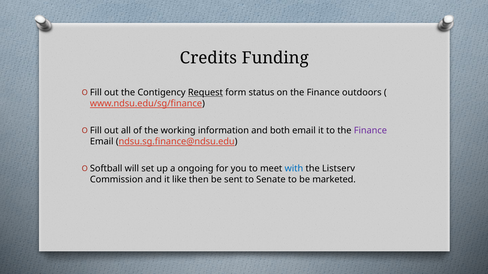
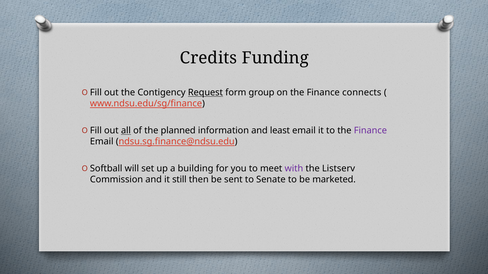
status: status -> group (262, 93)
outdoors: outdoors -> connects (362, 93)
all underline: none -> present (126, 131)
working: working -> planned (178, 131)
both: both -> least (280, 131)
ongoing: ongoing -> building (196, 169)
with colour: blue -> purple (294, 169)
like: like -> still (179, 180)
